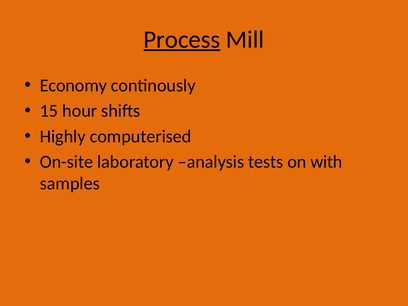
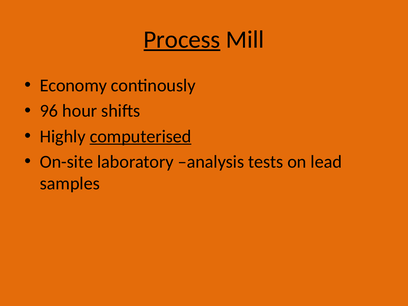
15: 15 -> 96 (49, 111)
computerised underline: none -> present (141, 136)
with: with -> lead (326, 162)
